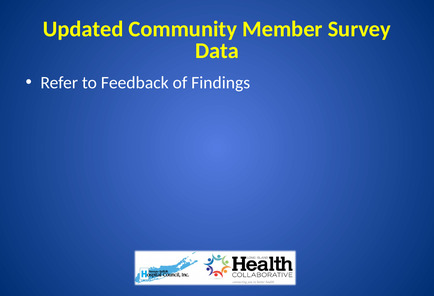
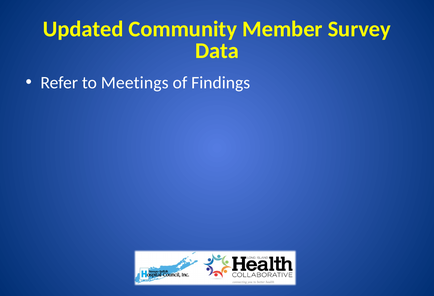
Feedback: Feedback -> Meetings (135, 83)
